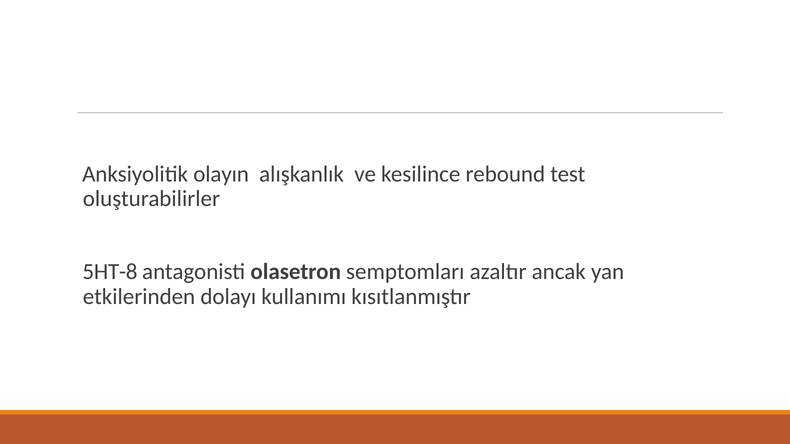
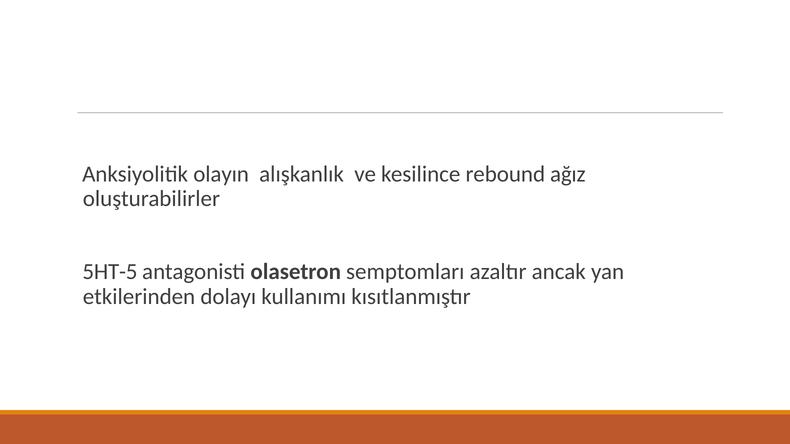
test: test -> ağız (568, 174)
5HT-8: 5HT-8 -> 5HT-5 (110, 272)
